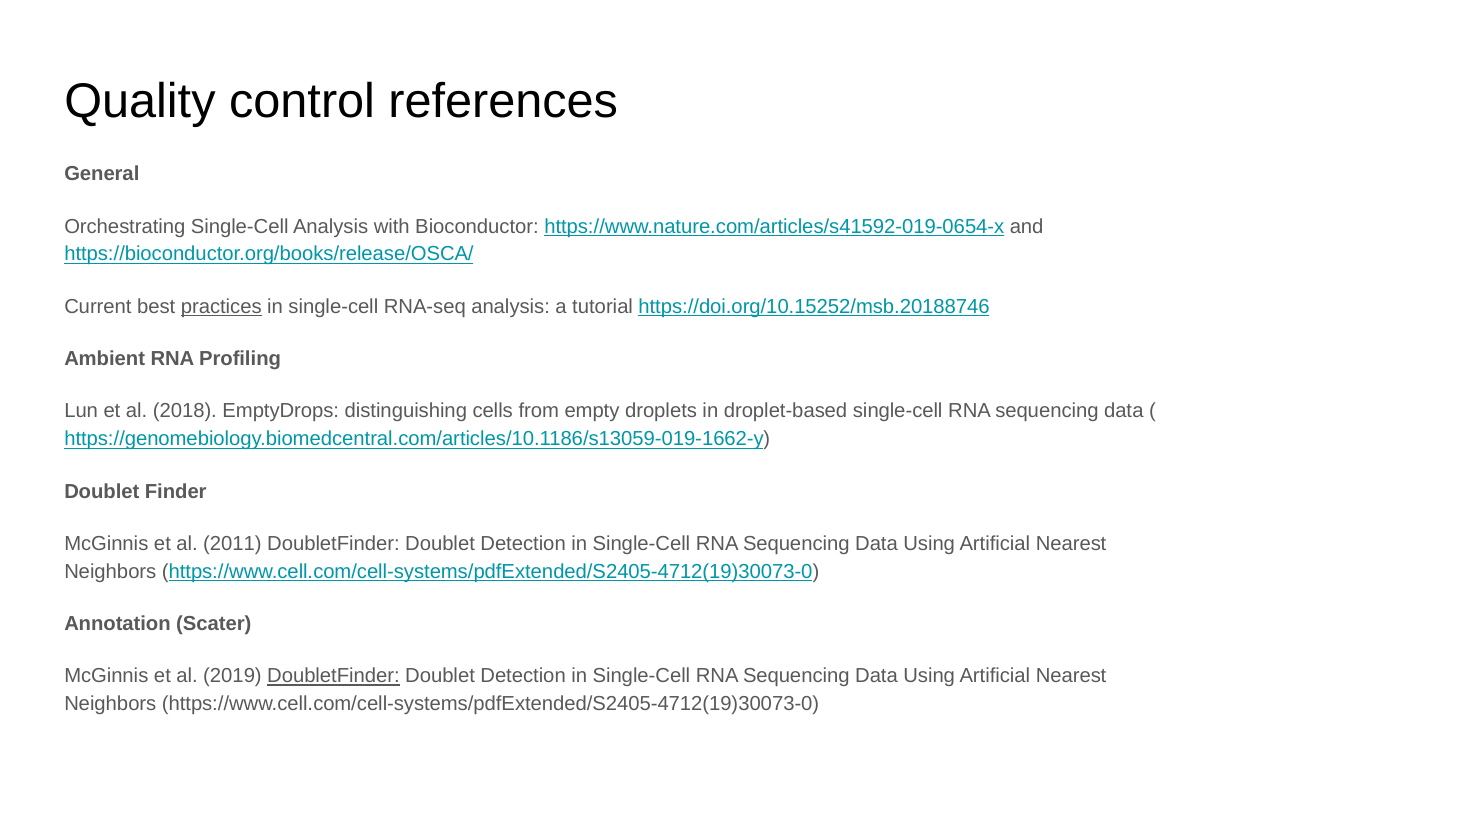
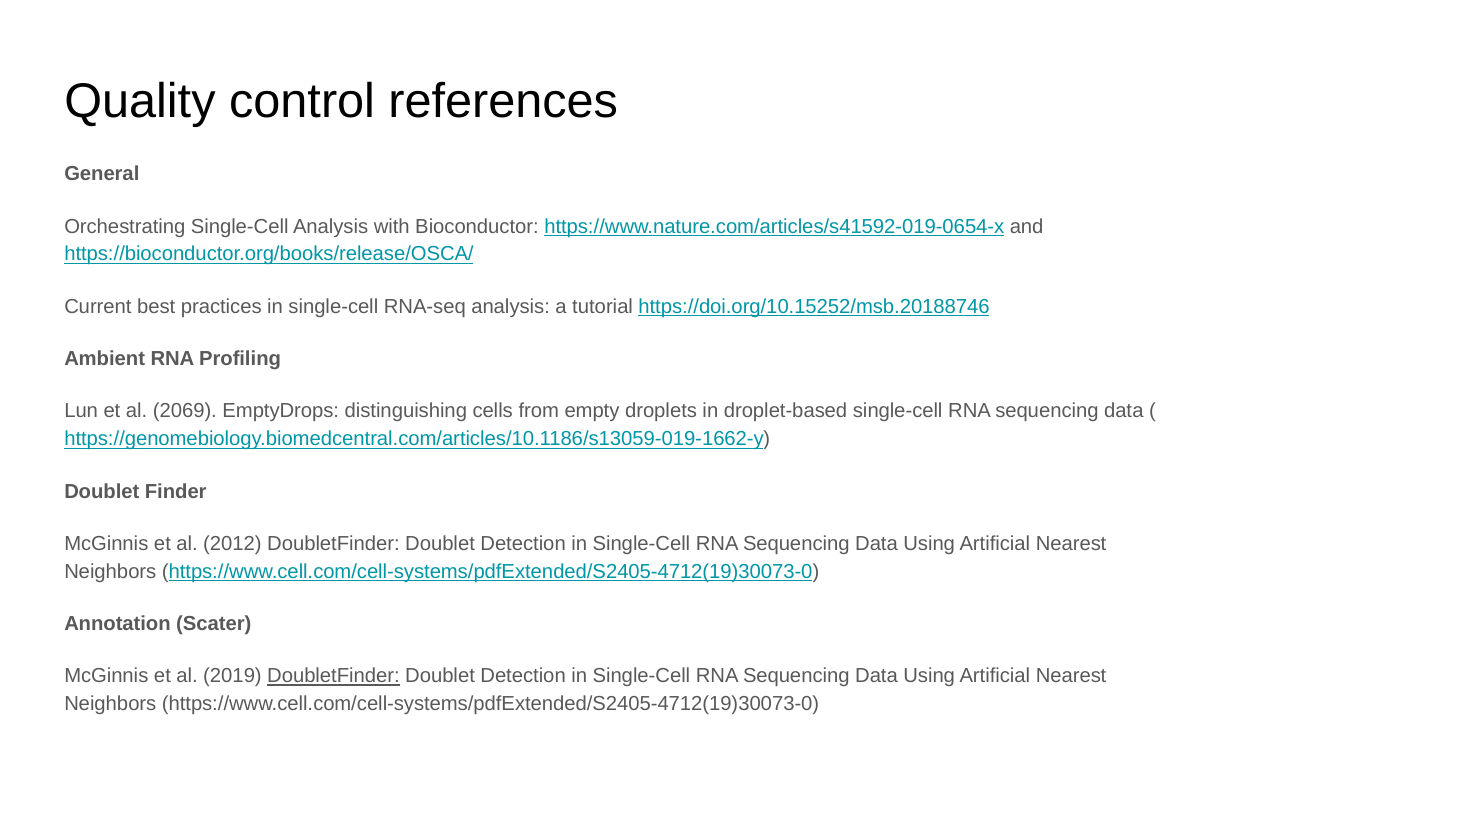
practices underline: present -> none (221, 306)
2018: 2018 -> 2069 (185, 411)
2011: 2011 -> 2012 (232, 544)
